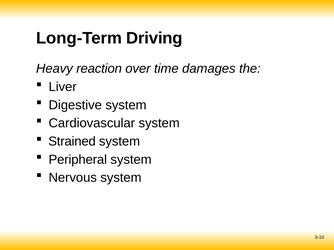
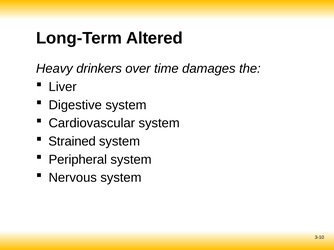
Driving: Driving -> Altered (154, 38)
reaction: reaction -> drinkers (99, 69)
